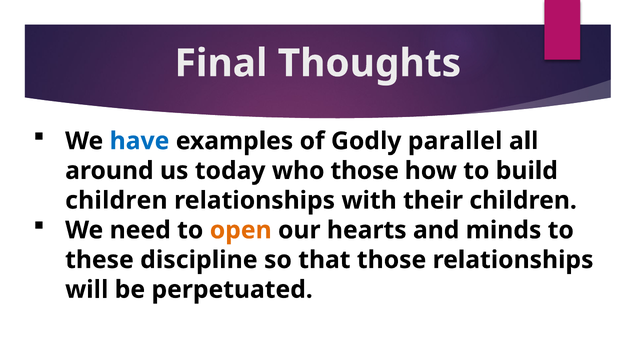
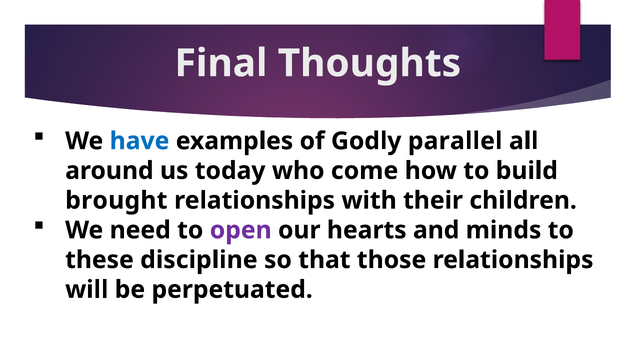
who those: those -> come (365, 171)
children: children -> brought (116, 200)
open colour: orange -> purple (241, 230)
